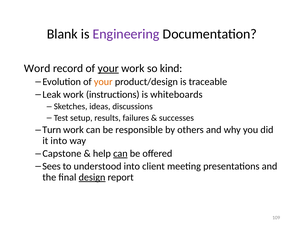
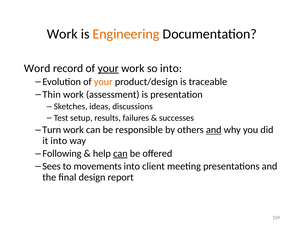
Blank: Blank -> Work (62, 34)
Engineering colour: purple -> orange (126, 34)
so kind: kind -> into (171, 68)
Leak: Leak -> Thin (52, 94)
instructions: instructions -> assessment (113, 94)
whiteboards: whiteboards -> presentation (176, 94)
and underline: none -> present (214, 130)
Capstone: Capstone -> Following (62, 154)
understood: understood -> movements (98, 166)
design underline: present -> none (92, 177)
